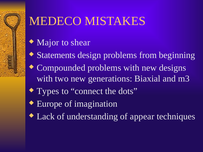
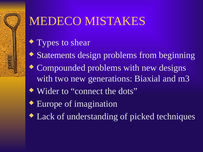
Major: Major -> Types (48, 43)
Types: Types -> Wider (48, 91)
appear: appear -> picked (142, 117)
